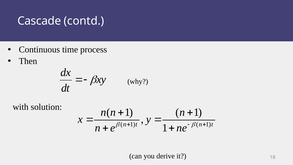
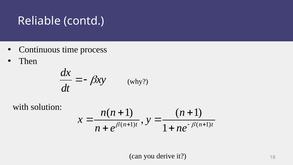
Cascade: Cascade -> Reliable (39, 21)
